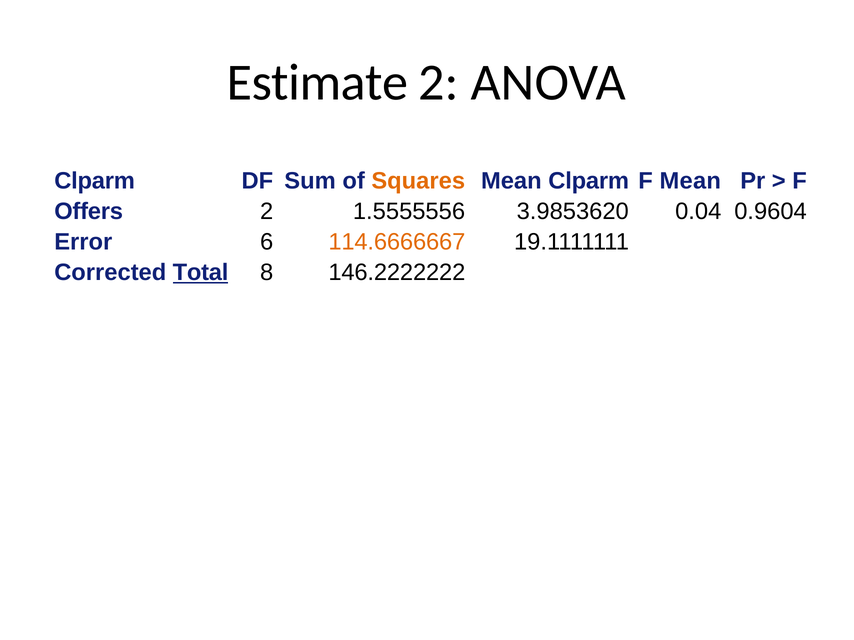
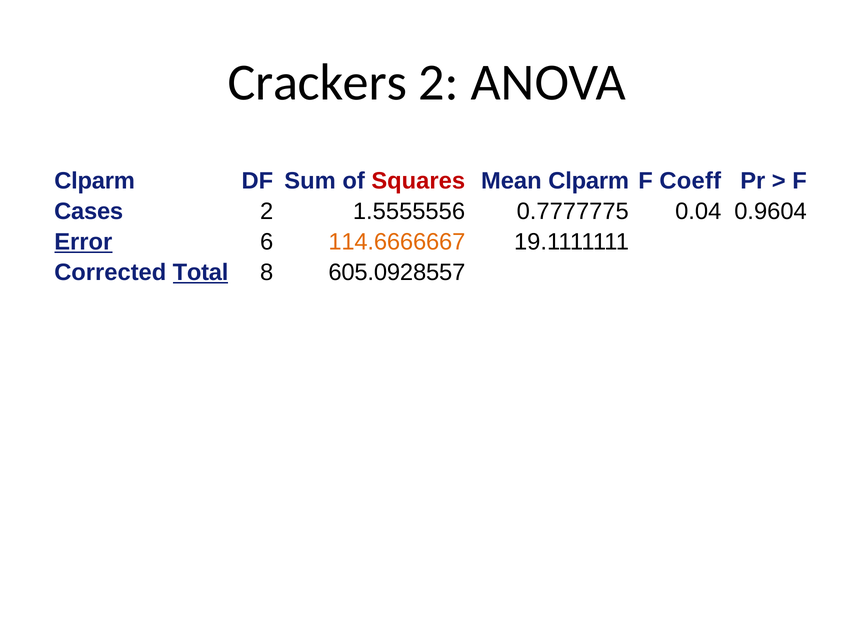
Estimate: Estimate -> Crackers (317, 83)
Squares colour: orange -> red (418, 181)
F Mean: Mean -> Coeff (690, 181)
Offers: Offers -> Cases (89, 212)
3.9853620: 3.9853620 -> 0.7777775 (573, 212)
Error underline: none -> present (83, 242)
146.2222222: 146.2222222 -> 605.0928557 (397, 273)
